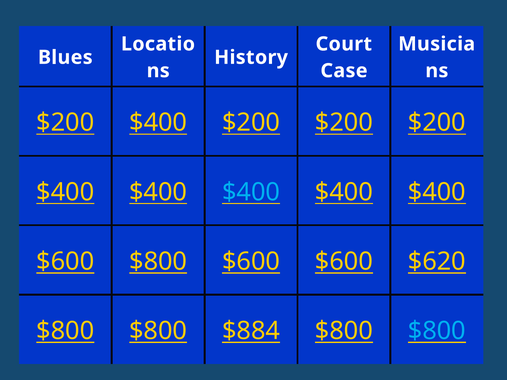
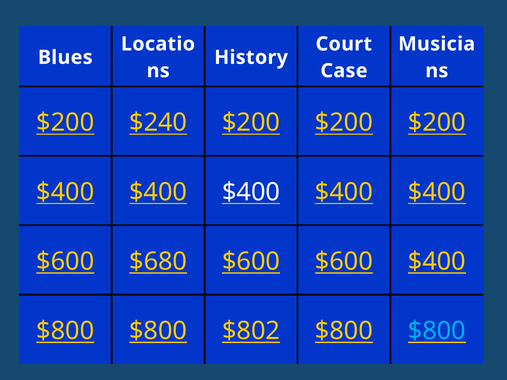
$400: $400 -> $240 (158, 123)
$400 colour: light blue -> white (251, 192)
$600 $800: $800 -> $680 (158, 262)
$600 $620: $620 -> $400 (437, 262)
$884: $884 -> $802 (251, 331)
